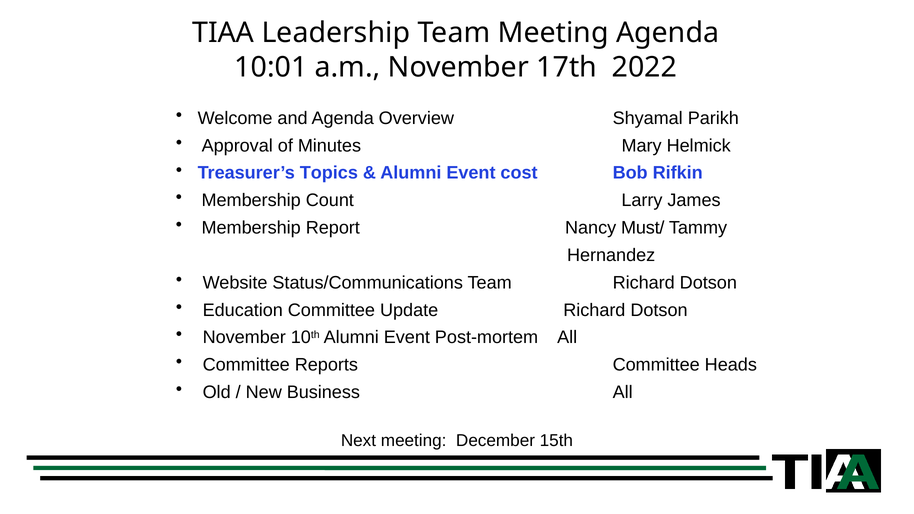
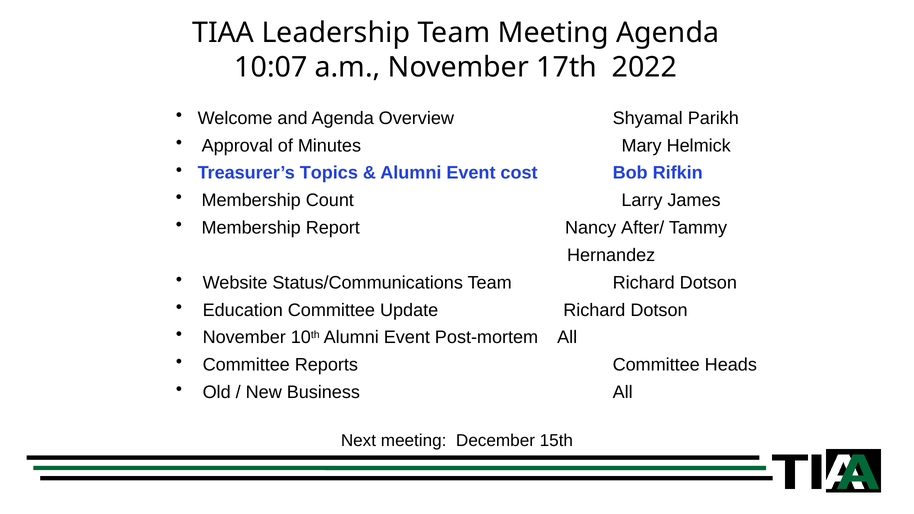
10:01: 10:01 -> 10:07 (271, 67)
Must/: Must/ -> After/ (643, 228)
